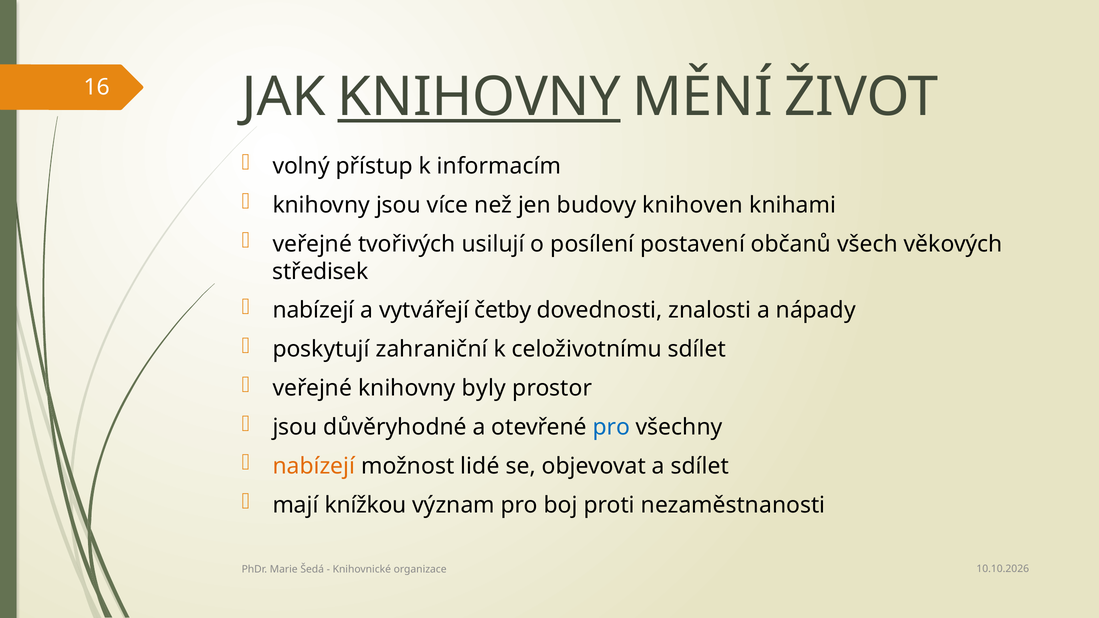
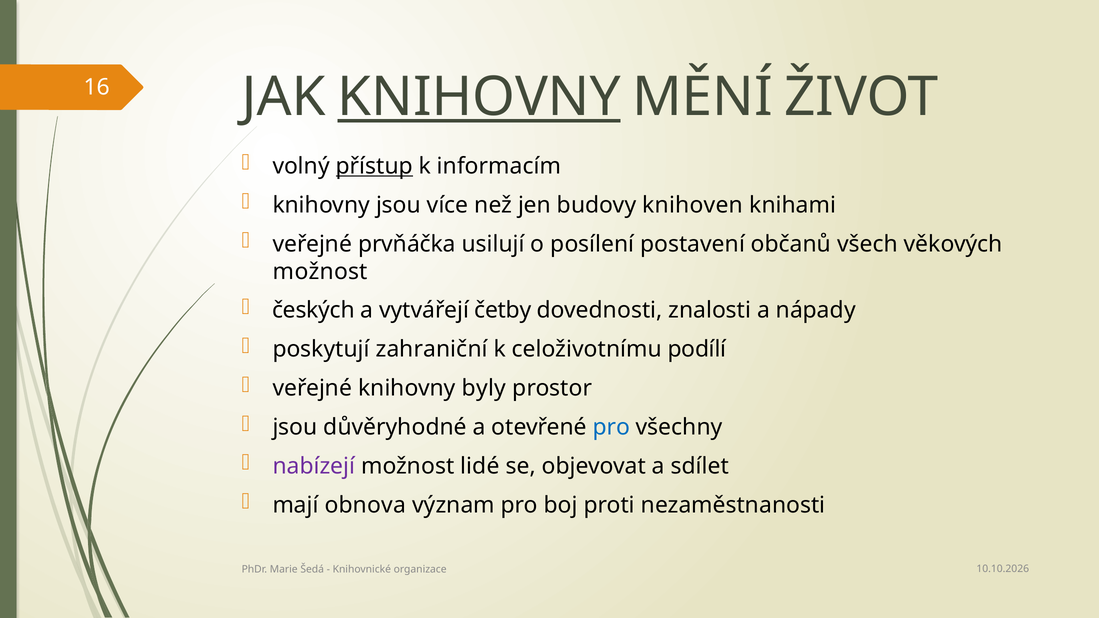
přístup underline: none -> present (374, 166)
tvořivých: tvořivých -> prvňáčka (407, 244)
středisek: středisek -> možnost (320, 272)
nabízejí: nabízejí -> českých (313, 310)
celoživotnímu sdílet: sdílet -> podílí (697, 349)
nabízejí colour: orange -> purple (314, 466)
knížkou: knížkou -> obnova (365, 505)
